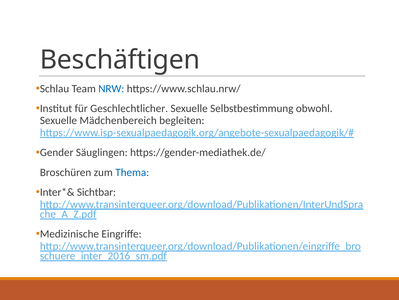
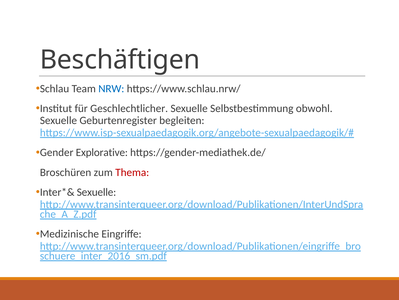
Mädchenbereich: Mädchenbereich -> Geburtenregister (118, 120)
Säuglingen: Säuglingen -> Explorative (102, 152)
Thema colour: blue -> red (132, 172)
Sichtbar: Sichtbar -> Sexuelle (96, 192)
